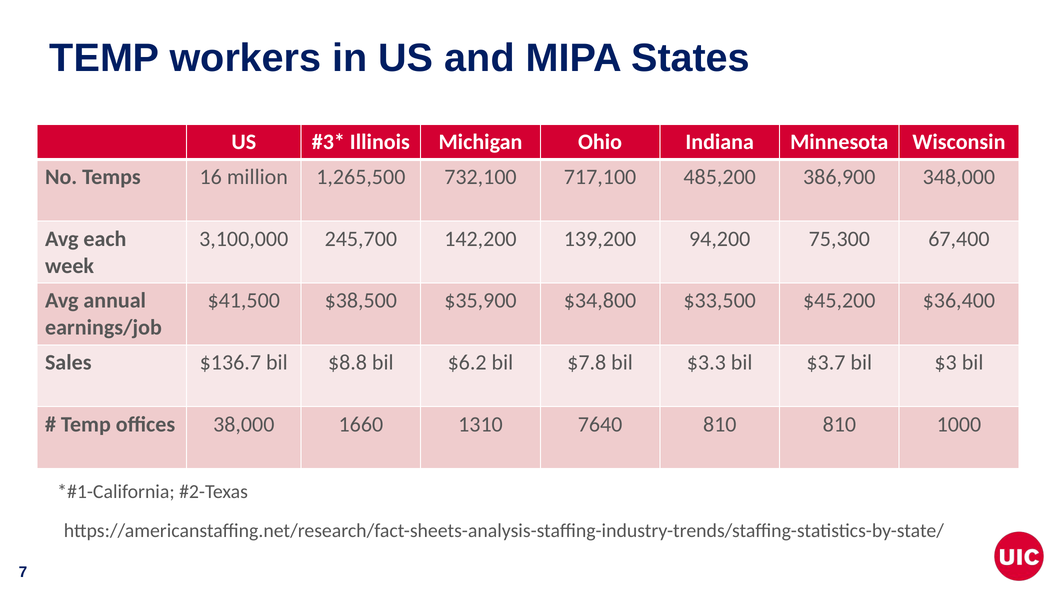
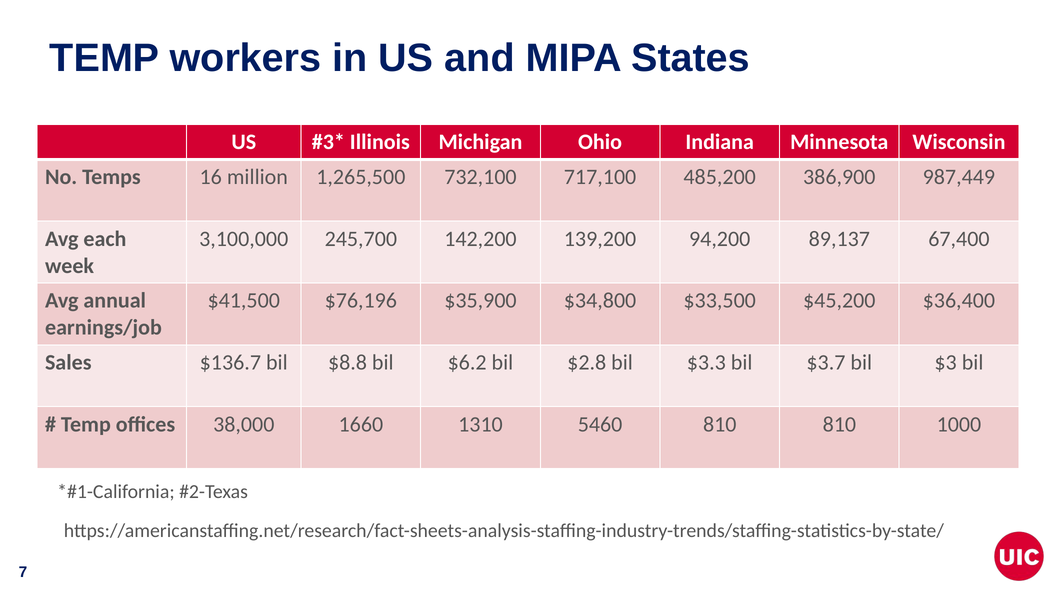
348,000: 348,000 -> 987,449 (959, 177)
75,300: 75,300 -> 89,137 (839, 239)
$38,500: $38,500 -> $76,196 (361, 301)
$7.8: $7.8 -> $2.8 (587, 363)
7640: 7640 -> 5460 (600, 424)
